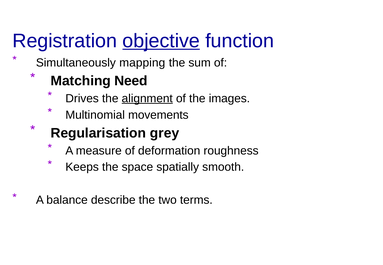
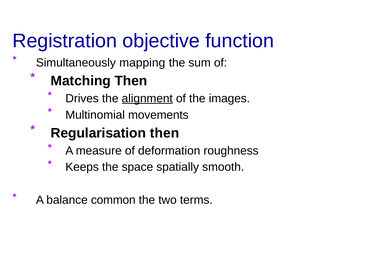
objective underline: present -> none (161, 41)
Matching Need: Need -> Then (131, 81)
Regularisation grey: grey -> then (165, 133)
describe: describe -> common (113, 200)
